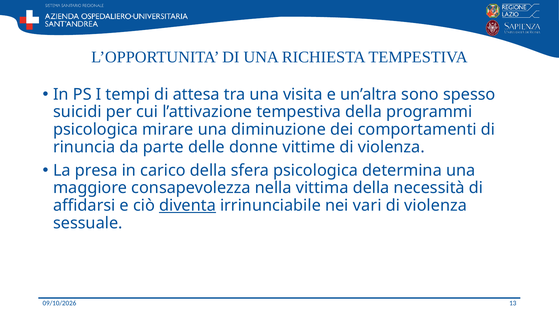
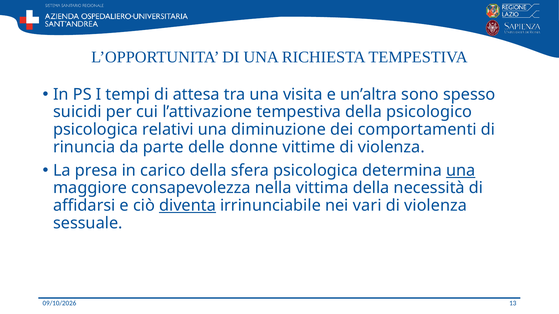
programmi: programmi -> psicologico (429, 112)
mirare: mirare -> relativi (168, 130)
una underline: none -> present (461, 171)
